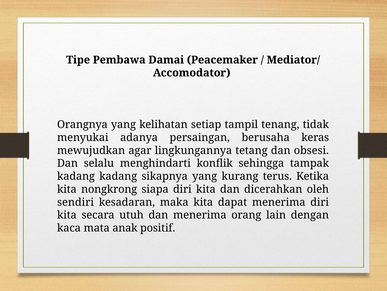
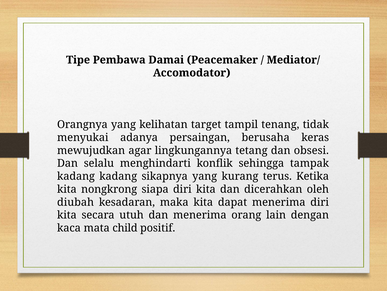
setiap: setiap -> target (206, 124)
sendiri: sendiri -> diubah (76, 202)
anak: anak -> child (125, 228)
